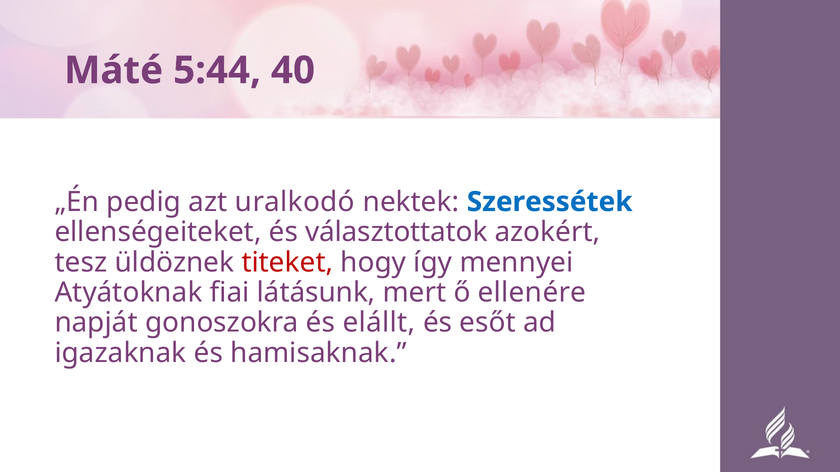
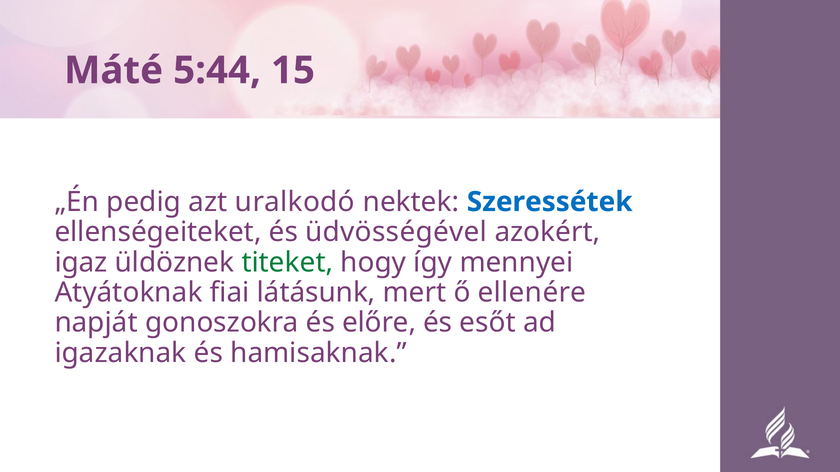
40: 40 -> 15 (293, 71)
választottatok: választottatok -> üdvösségével (396, 232)
tesz: tesz -> igaz (81, 263)
titeket colour: red -> green (287, 263)
elállt: elállt -> előre (379, 323)
